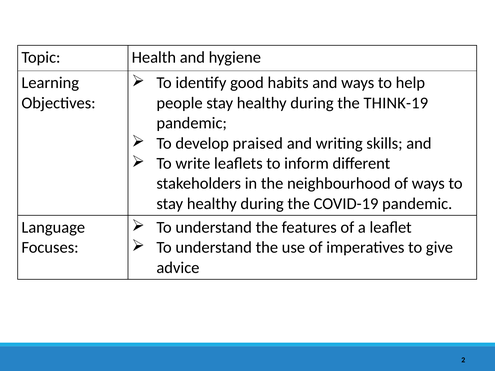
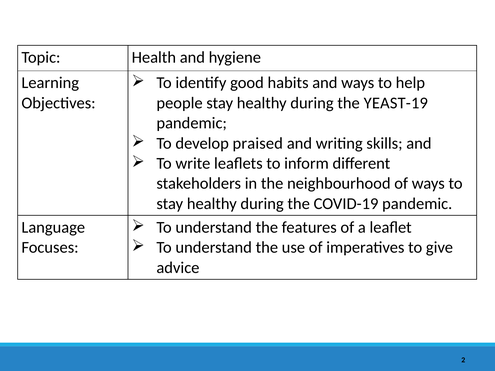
THINK-19: THINK-19 -> YEAST-19 (396, 103)
